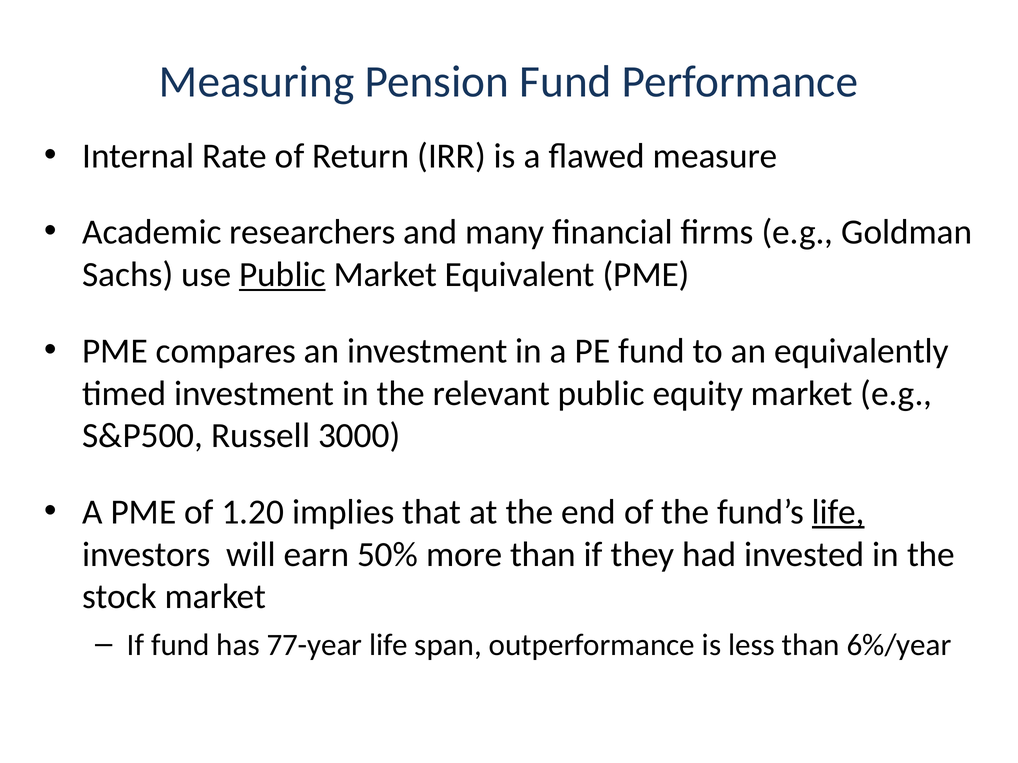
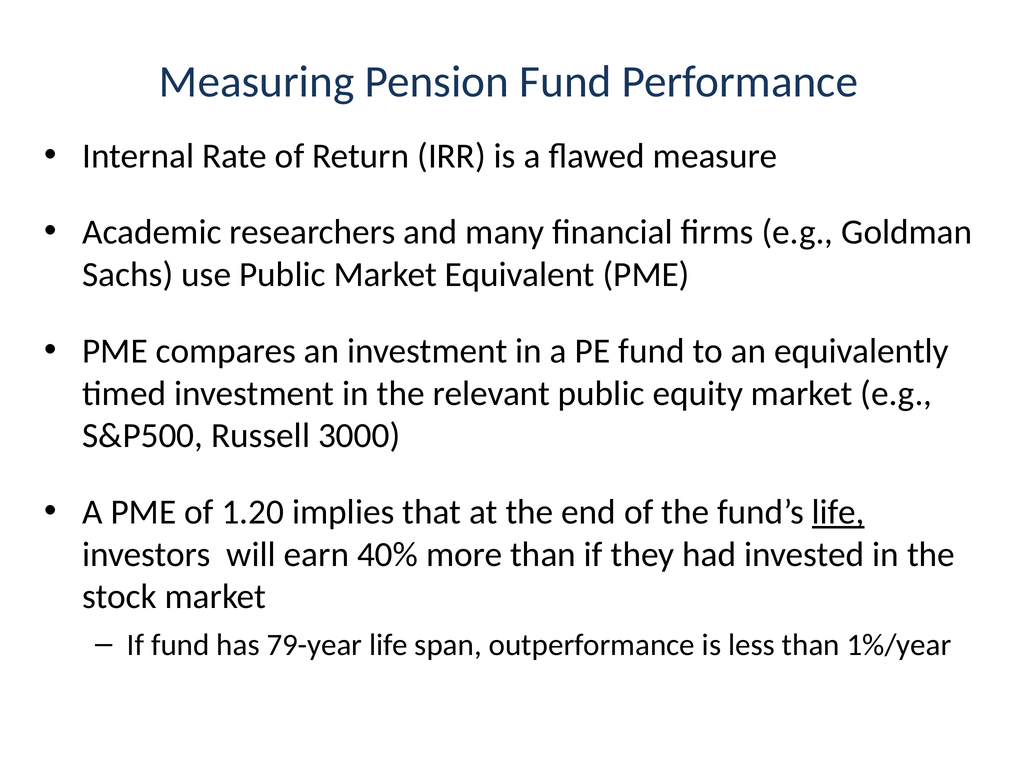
Public underline: present -> none (282, 275)
50%: 50% -> 40% (388, 555)
77-year: 77-year -> 79-year (314, 645)
6%/year: 6%/year -> 1%/year (899, 645)
